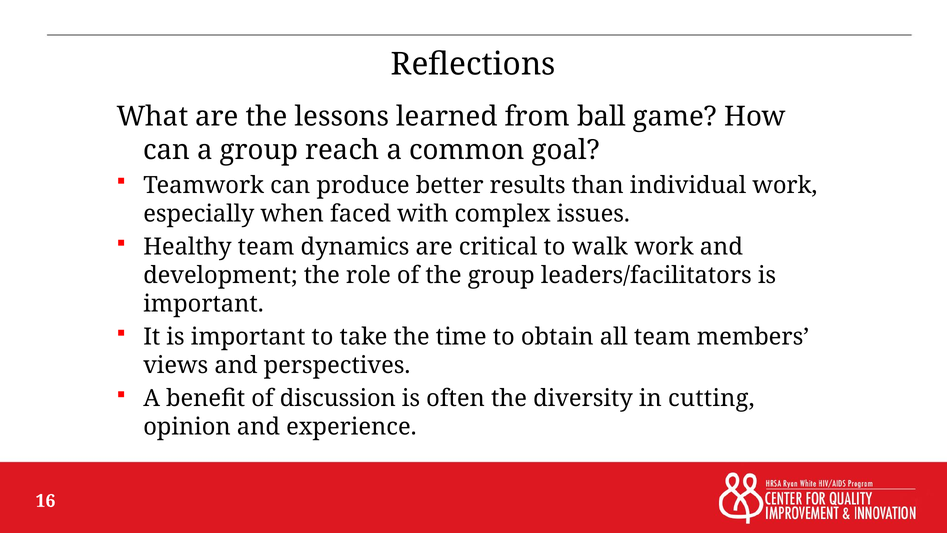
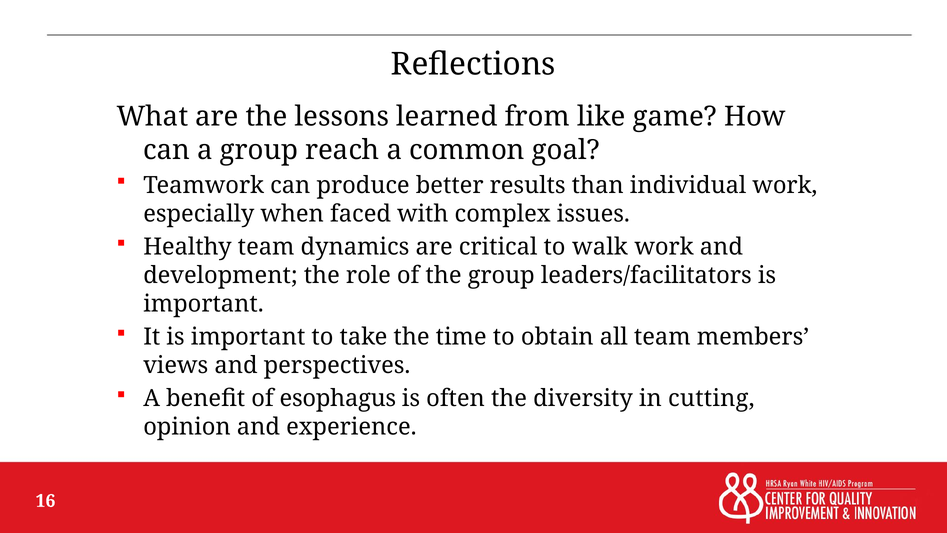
ball: ball -> like (601, 117)
discussion: discussion -> esophagus (338, 398)
